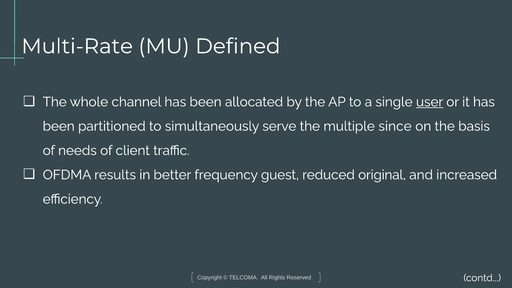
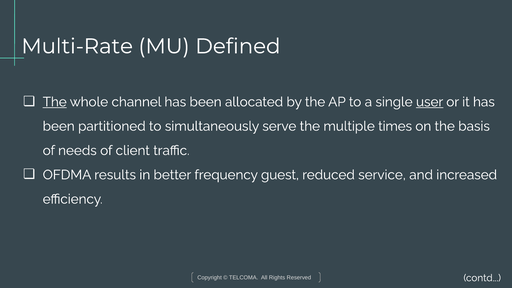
The underline: none -> present (55, 102)
since: since -> times (395, 126)
original: original -> service (382, 175)
